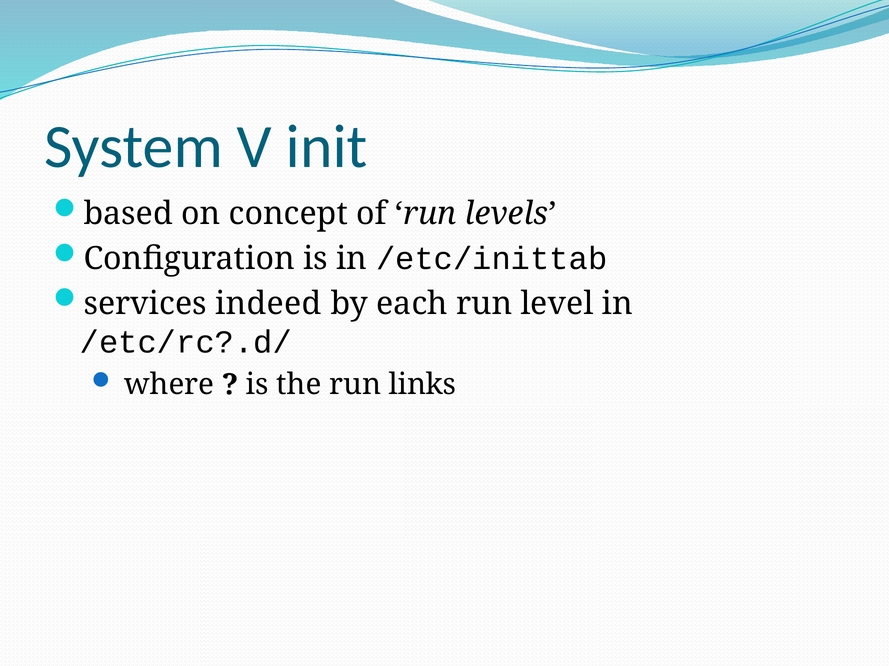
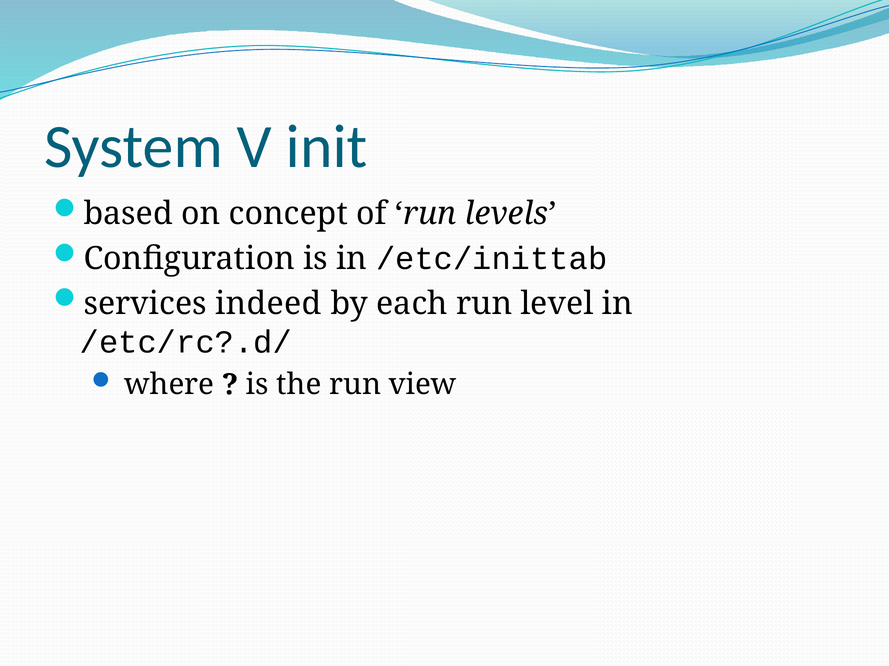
links: links -> view (423, 385)
